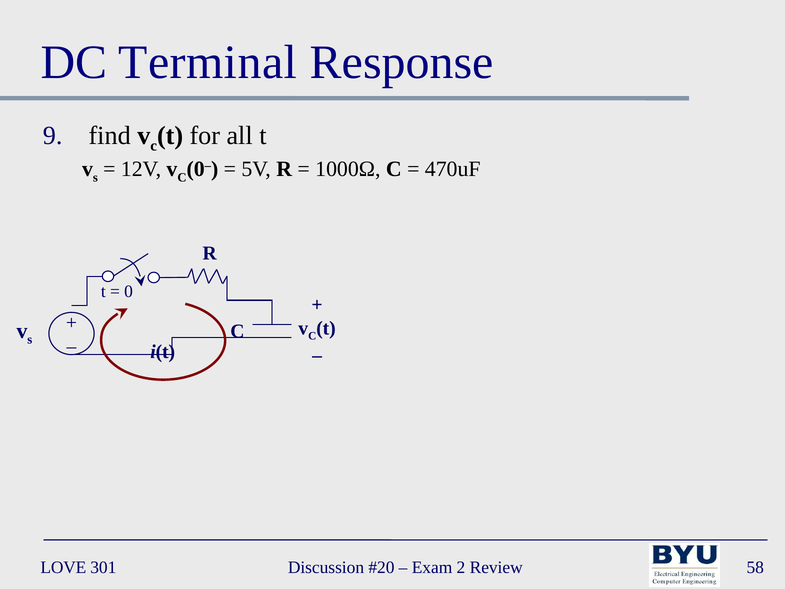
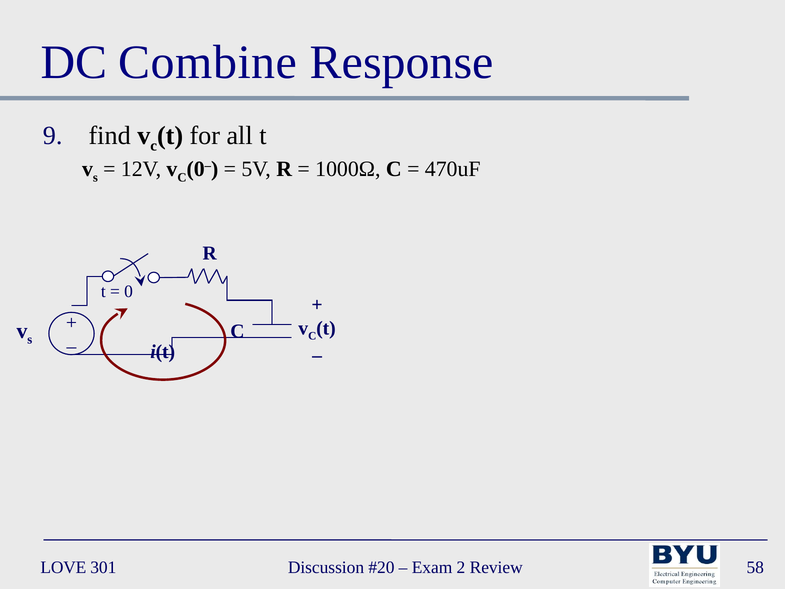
Terminal: Terminal -> Combine (208, 62)
